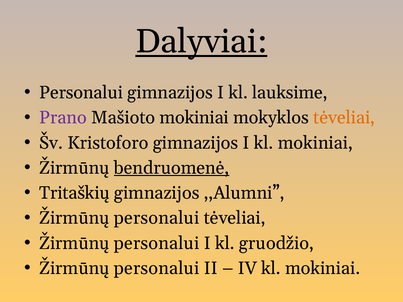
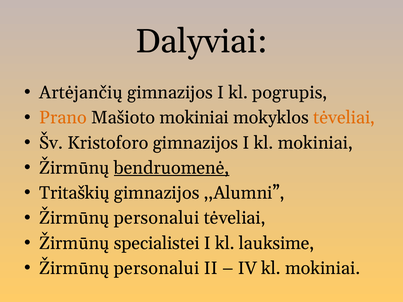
Dalyviai underline: present -> none (201, 41)
Personalui: Personalui -> Artėjančių (81, 93)
lauksime: lauksime -> pogrupis (290, 93)
Prano colour: purple -> orange (63, 118)
personalui: personalui -> specialistei (157, 243)
gruodžio: gruodžio -> lauksime (277, 243)
